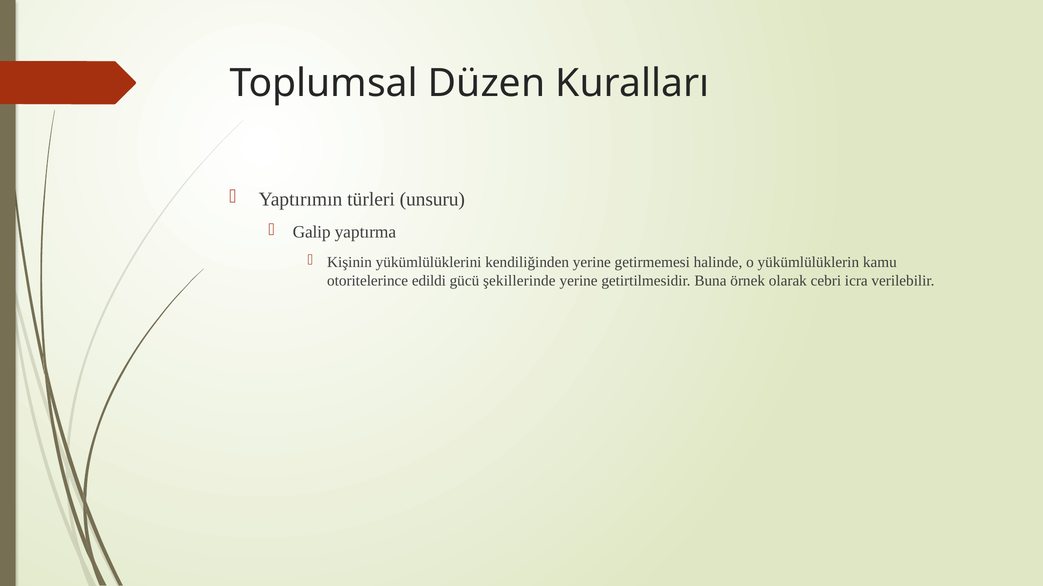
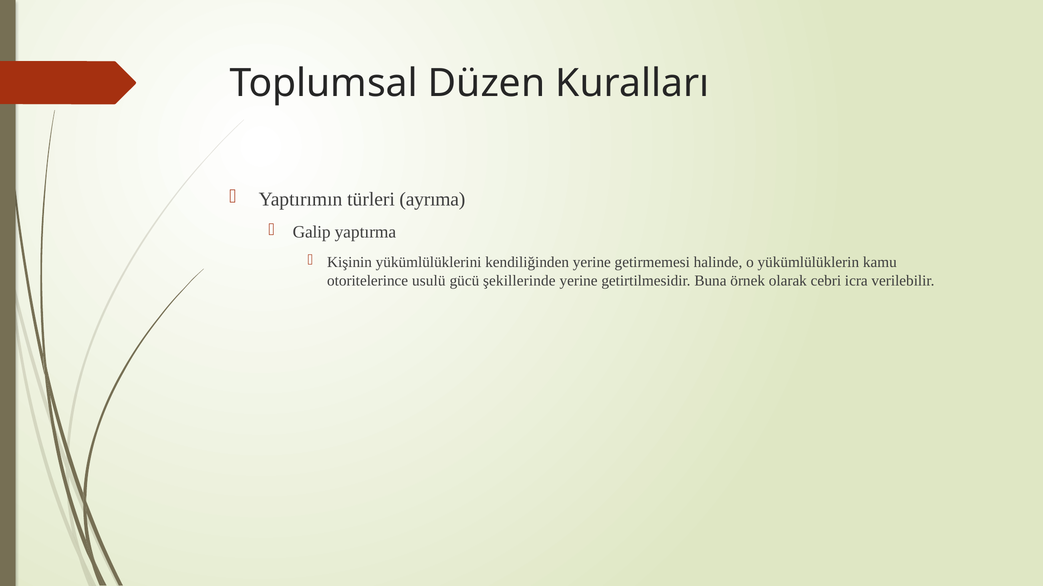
unsuru: unsuru -> ayrıma (432, 200)
edildi: edildi -> usulü (429, 281)
